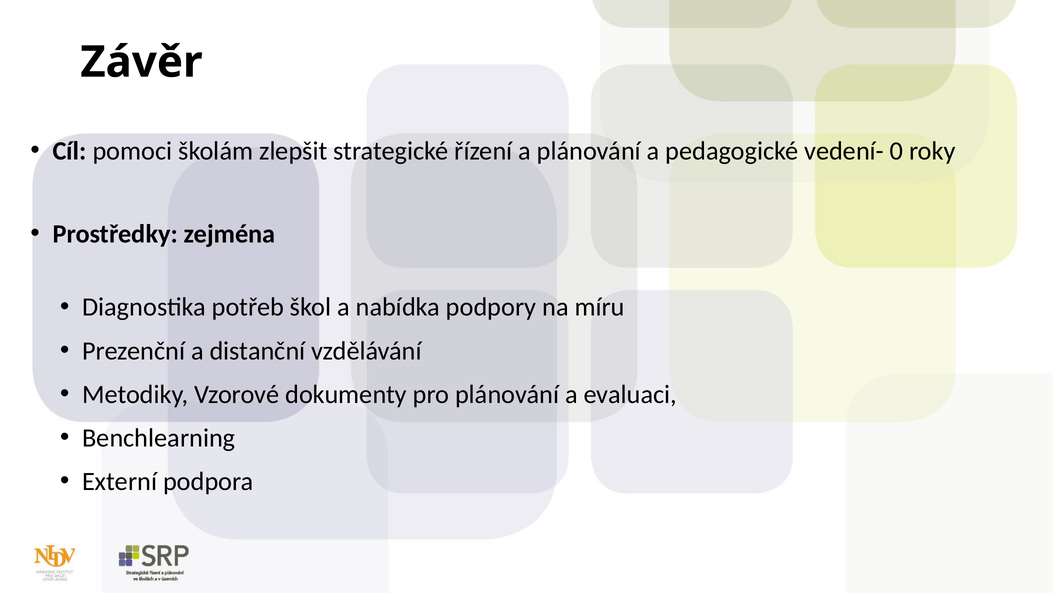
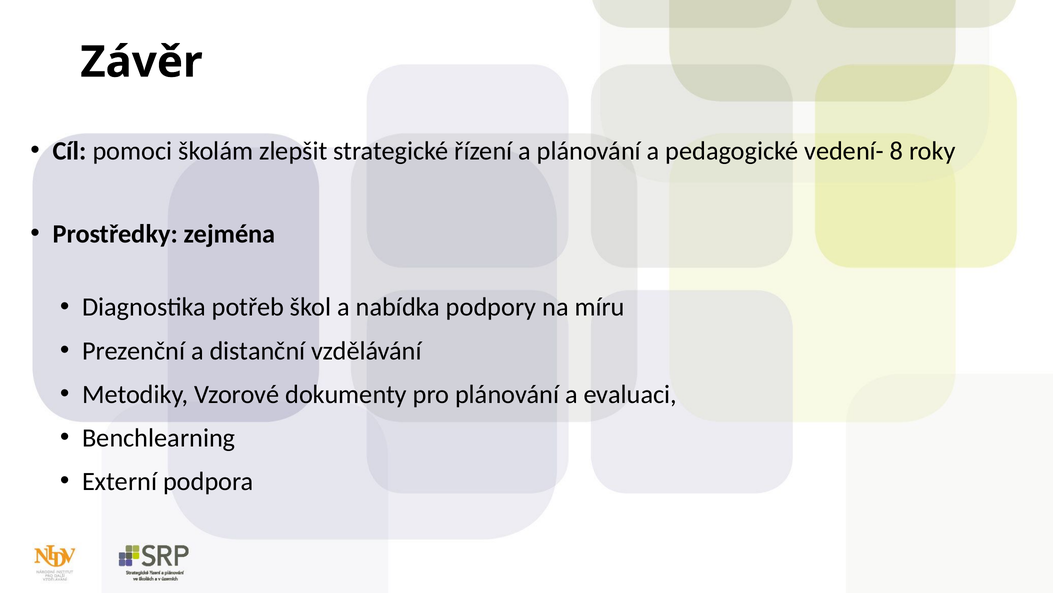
0: 0 -> 8 (897, 151)
